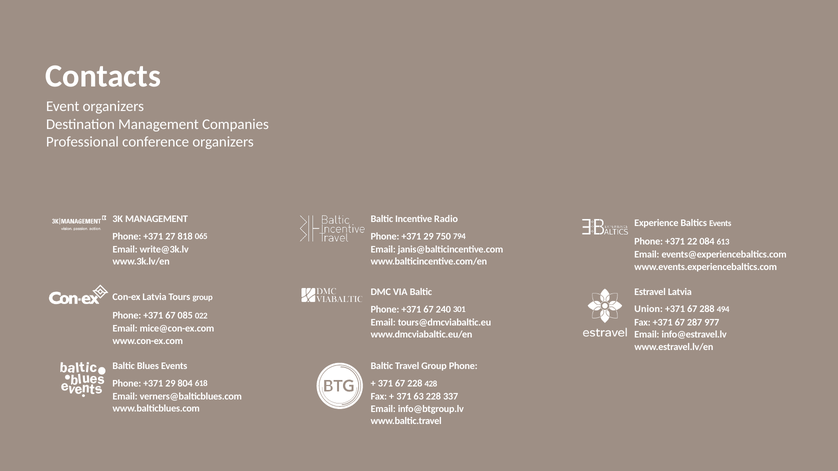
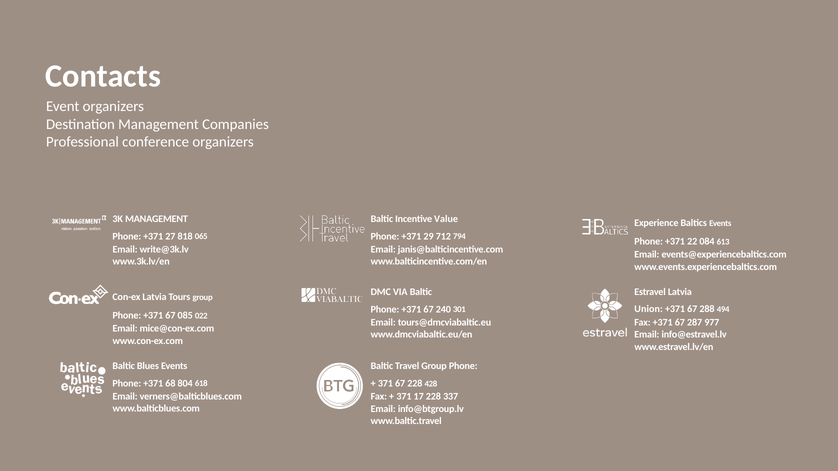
Radio: Radio -> Value (446, 219)
750: 750 -> 712 (443, 236)
29: 29 -> 68 (170, 384)
63: 63 -> 17 (419, 397)
